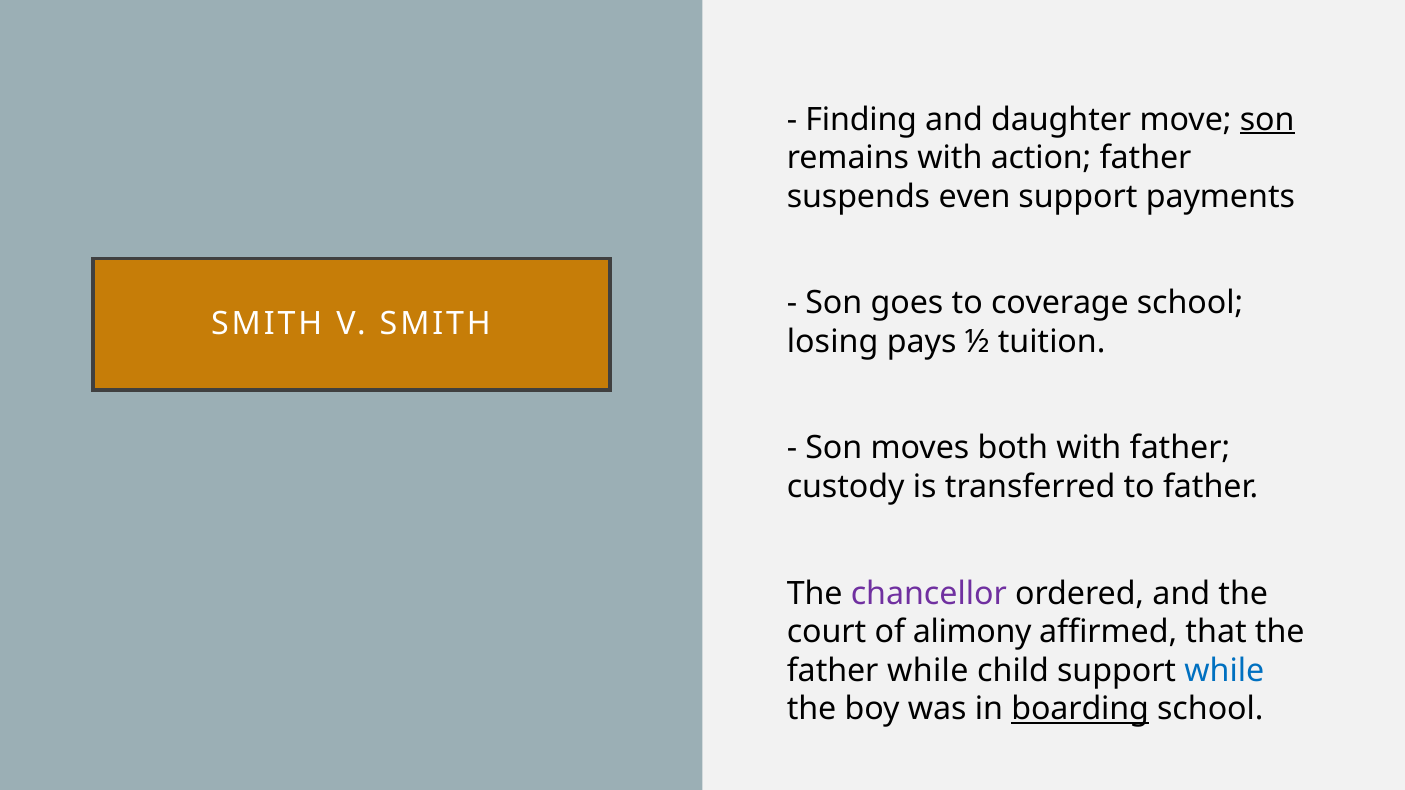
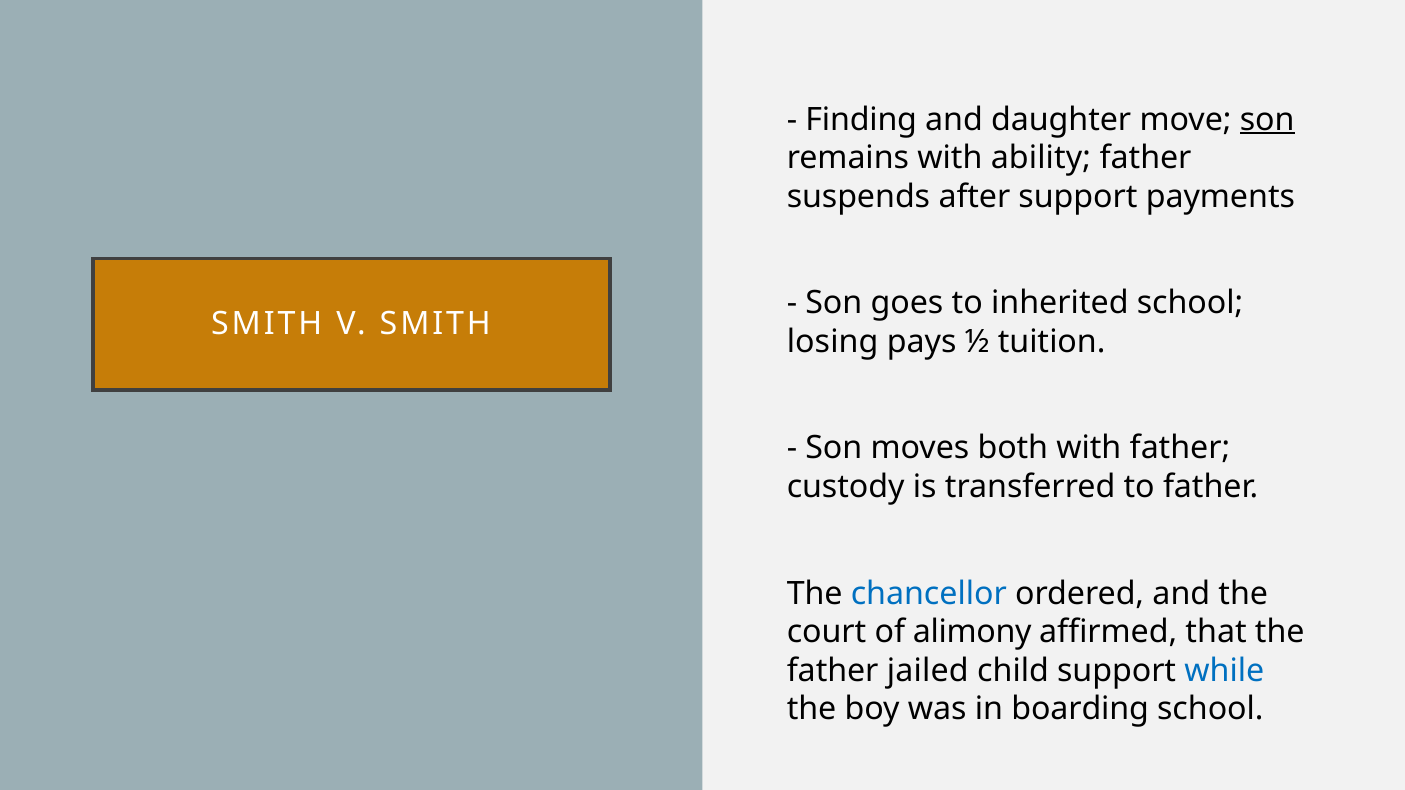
action: action -> ability (1041, 158)
even: even -> after (974, 197)
coverage: coverage -> inherited (1060, 303)
chancellor colour: purple -> blue (929, 594)
father while: while -> jailed (928, 671)
boarding underline: present -> none (1080, 710)
